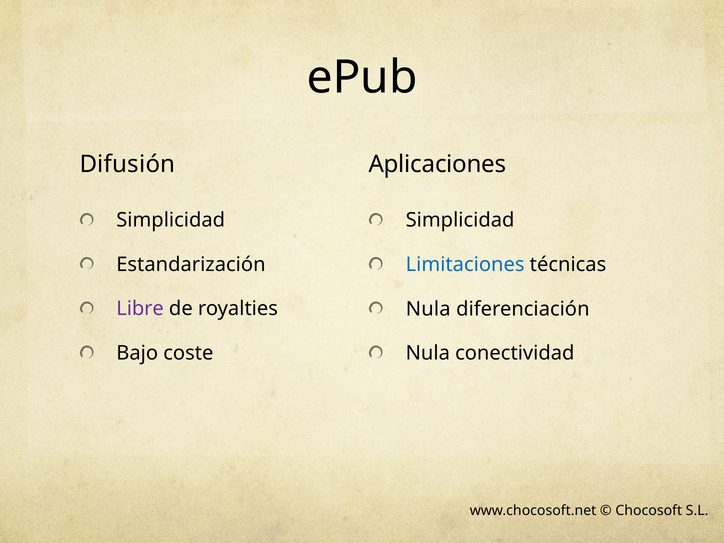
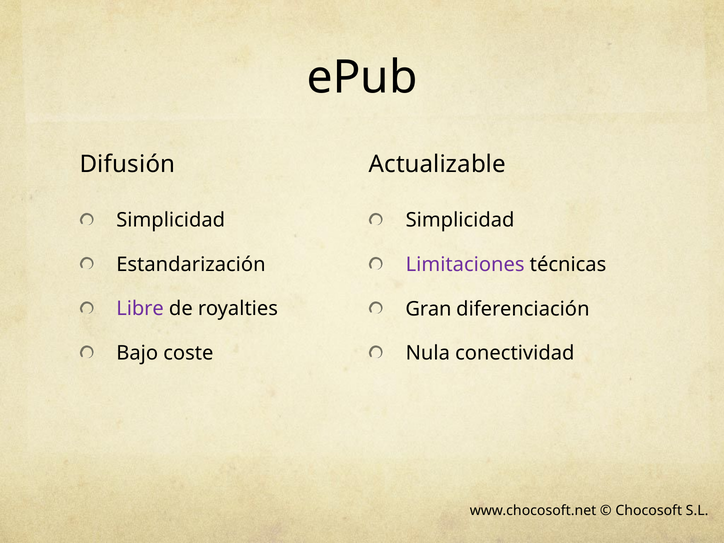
Aplicaciones: Aplicaciones -> Actualizable (437, 164)
Limitaciones colour: blue -> purple (465, 265)
Nula: Nula -> Gran (428, 309)
